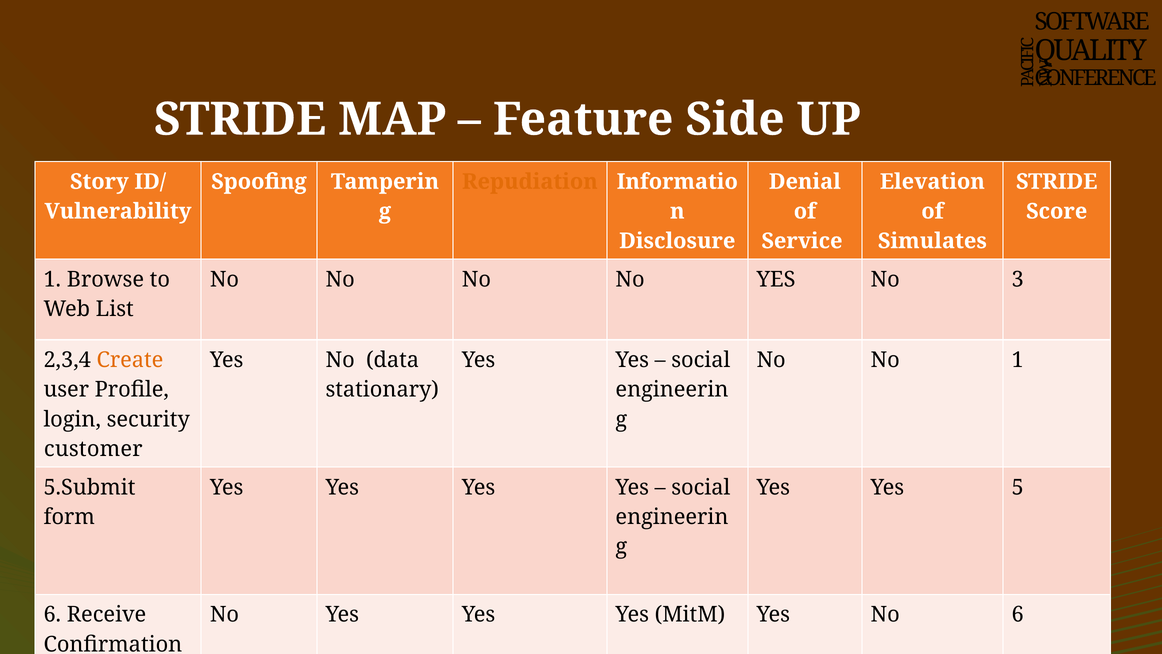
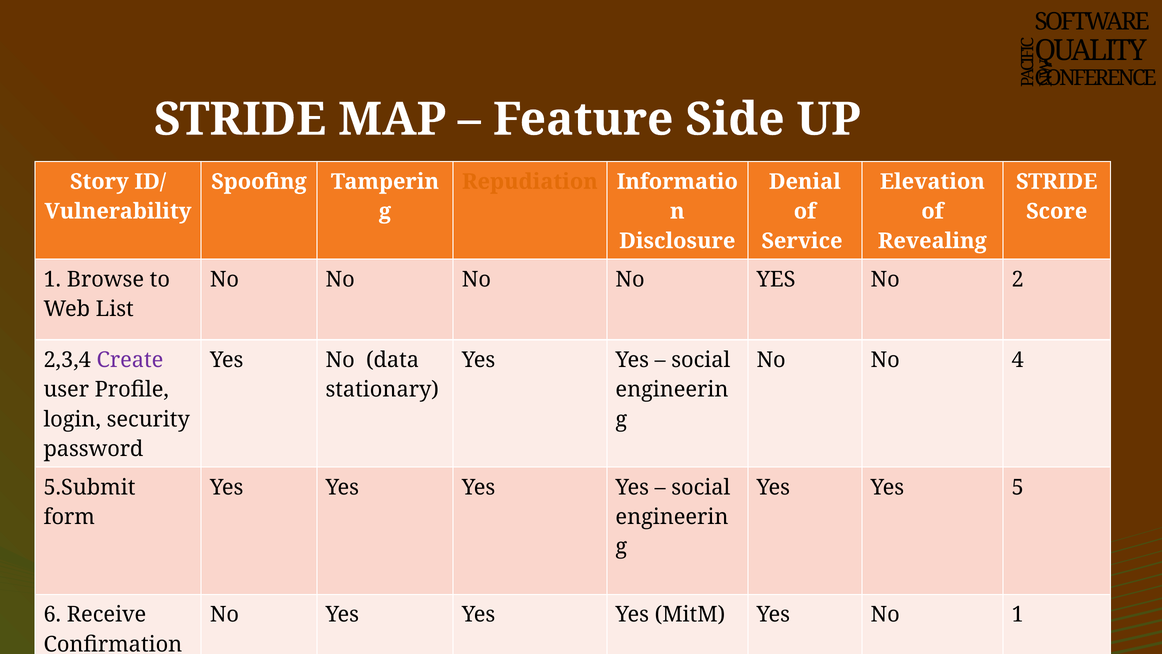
Simulates: Simulates -> Revealing (932, 241)
3: 3 -> 2 (1018, 279)
Create colour: orange -> purple (130, 360)
No 1: 1 -> 4 (1018, 360)
customer: customer -> password (93, 449)
6: 6 -> 1 (1018, 615)
